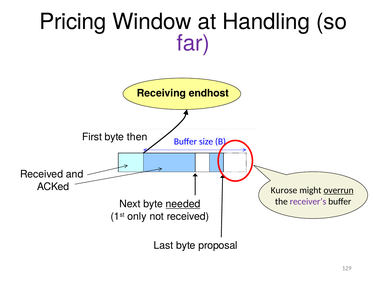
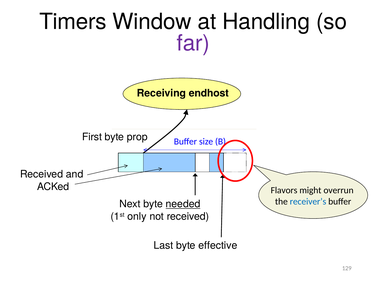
Pricing: Pricing -> Timers (73, 22)
then: then -> prop (137, 137)
Kurose: Kurose -> Flavors (284, 190)
overrun underline: present -> none (339, 190)
receiver’s colour: purple -> blue (308, 201)
proposal: proposal -> effective (218, 245)
